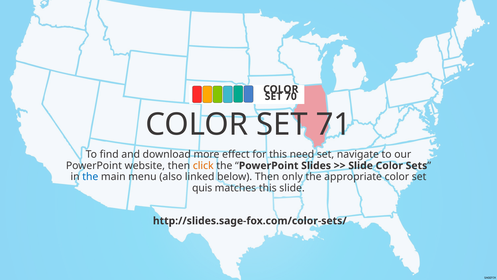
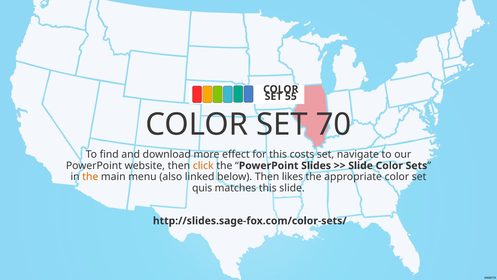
70: 70 -> 55 (291, 96)
71: 71 -> 70 (334, 124)
need: need -> costs (302, 154)
the colour: blue -> orange (90, 177)
only: only -> likes (292, 177)
